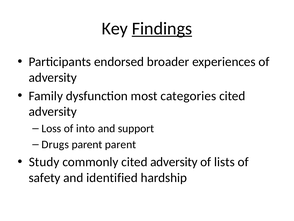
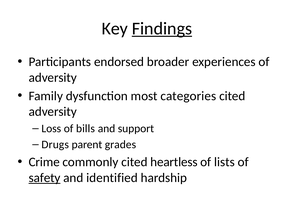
into: into -> bills (86, 128)
parent parent: parent -> grades (120, 144)
Study: Study -> Crime (44, 162)
commonly cited adversity: adversity -> heartless (174, 162)
safety underline: none -> present (45, 177)
